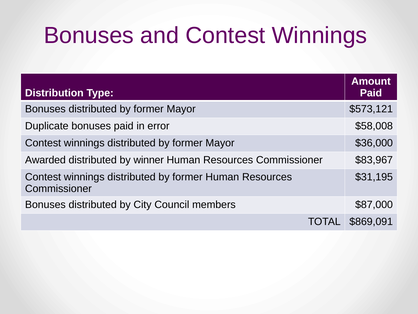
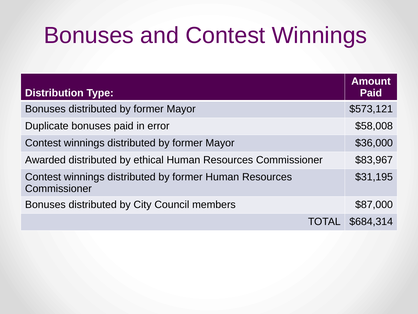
winner: winner -> ethical (149, 160)
$869,091: $869,091 -> $684,314 (371, 221)
